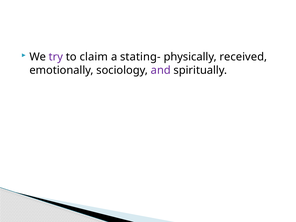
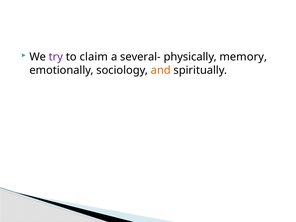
stating-: stating- -> several- (140, 57)
received: received -> memory (243, 57)
and colour: purple -> orange (161, 70)
